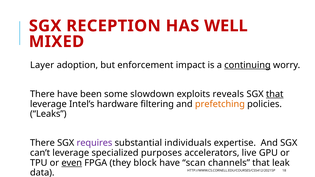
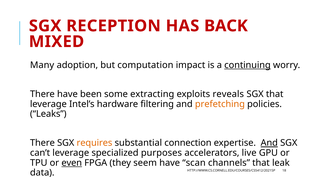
WELL: WELL -> BACK (226, 26)
Layer: Layer -> Many (42, 65)
enforcement: enforcement -> computation (145, 65)
slowdown: slowdown -> extracting (152, 94)
that underline: present -> none (275, 94)
requires colour: purple -> orange (94, 143)
individuals: individuals -> connection (188, 143)
And underline: none -> present (269, 143)
block: block -> seem (145, 163)
